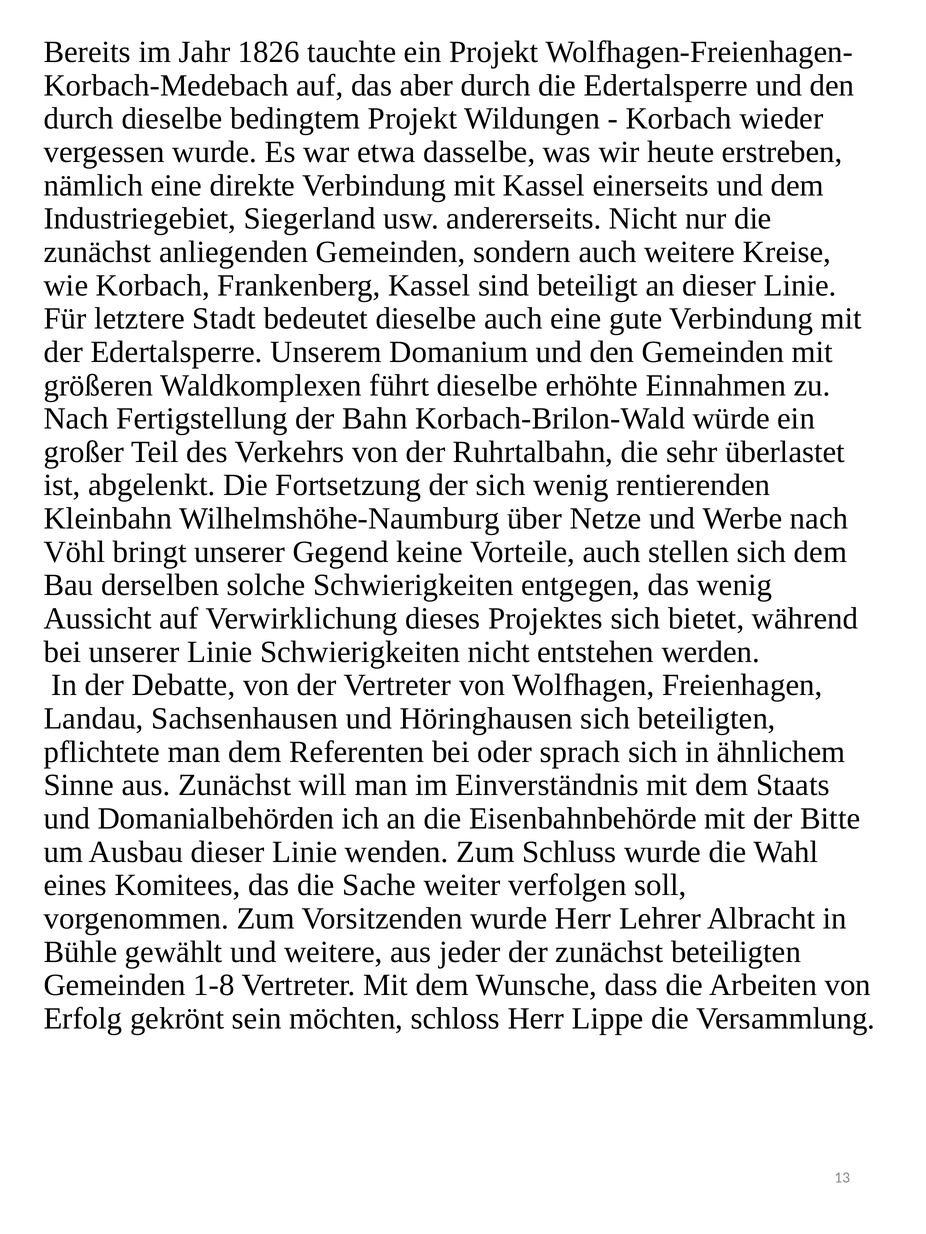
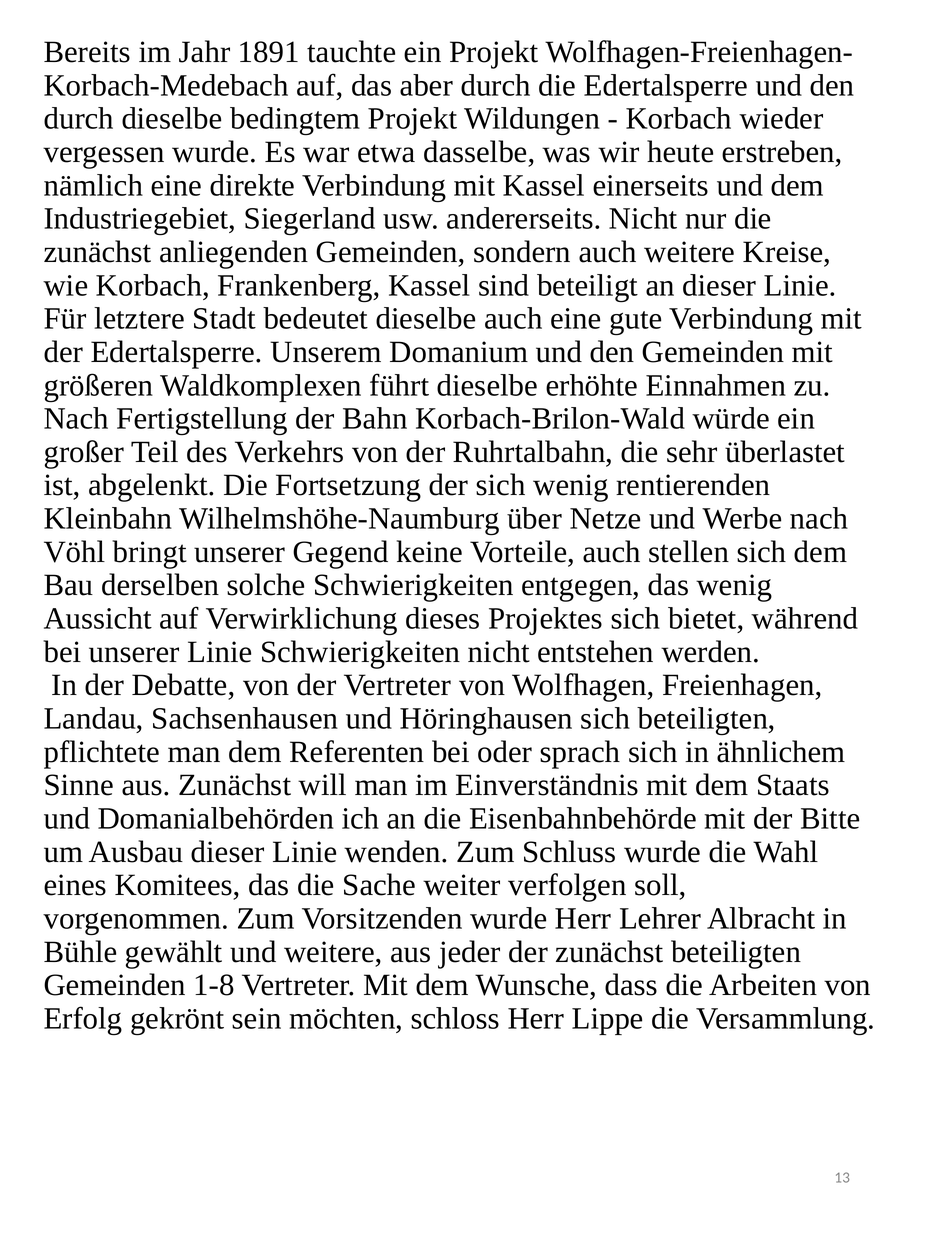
1826: 1826 -> 1891 (269, 52)
